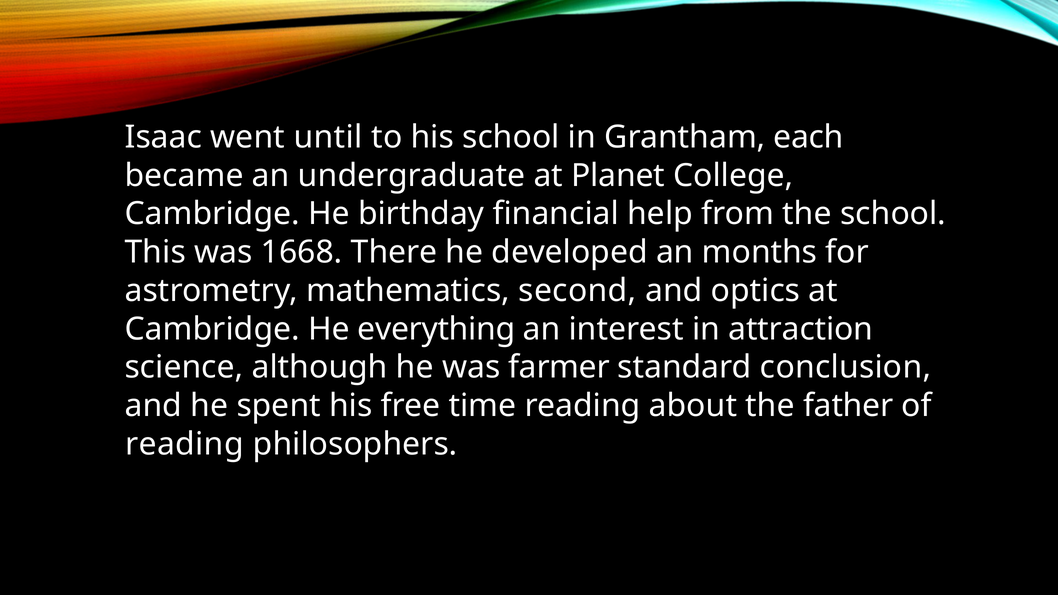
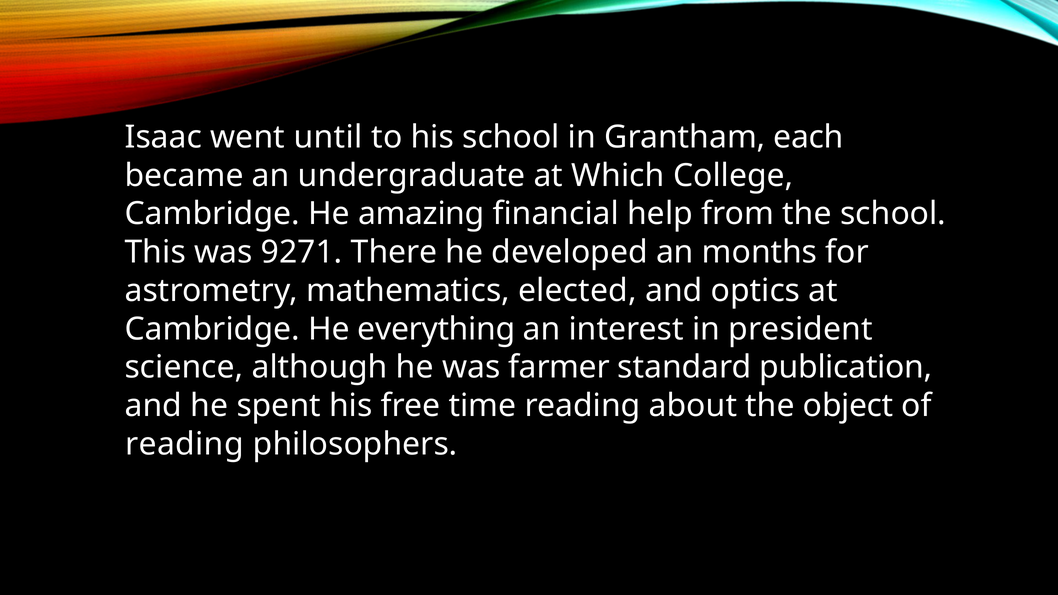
Planet: Planet -> Which (618, 176)
birthday: birthday -> amazing (421, 214)
1668: 1668 -> 9271 (302, 252)
second: second -> elected (577, 291)
attraction: attraction -> president (801, 329)
conclusion: conclusion -> publication (846, 367)
father: father -> object (848, 406)
